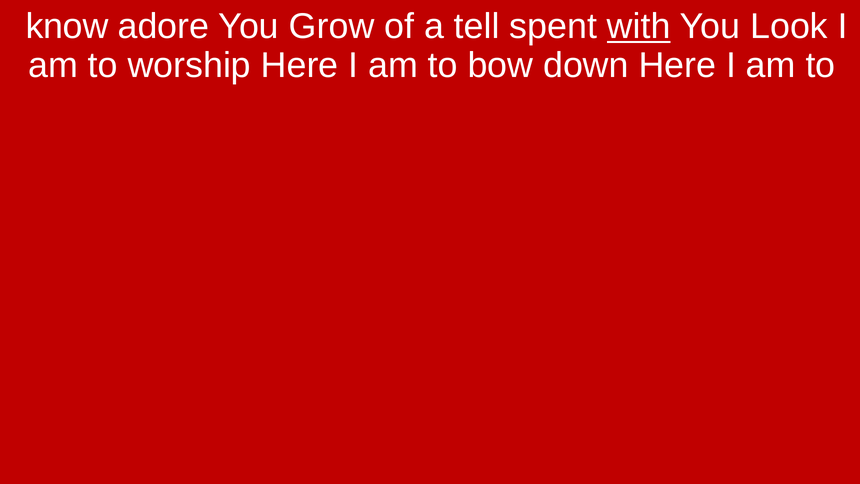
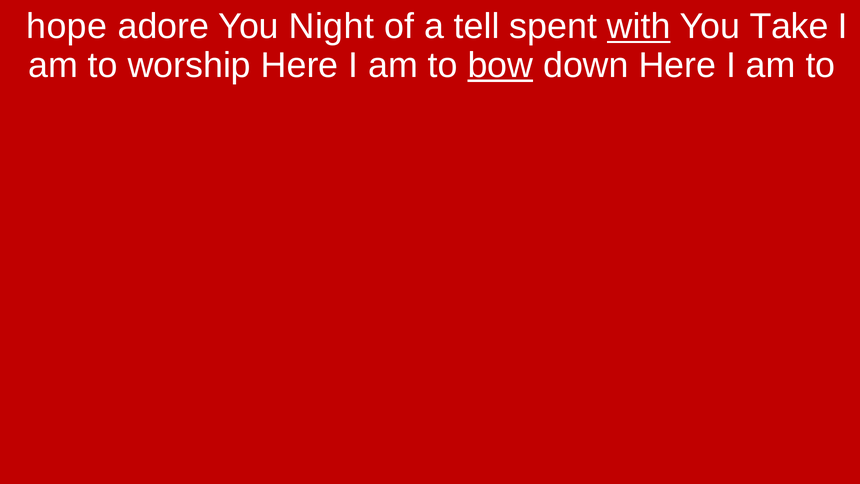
know: know -> hope (67, 27)
Grow: Grow -> Night (331, 27)
Look: Look -> Take (789, 27)
bow underline: none -> present (500, 65)
